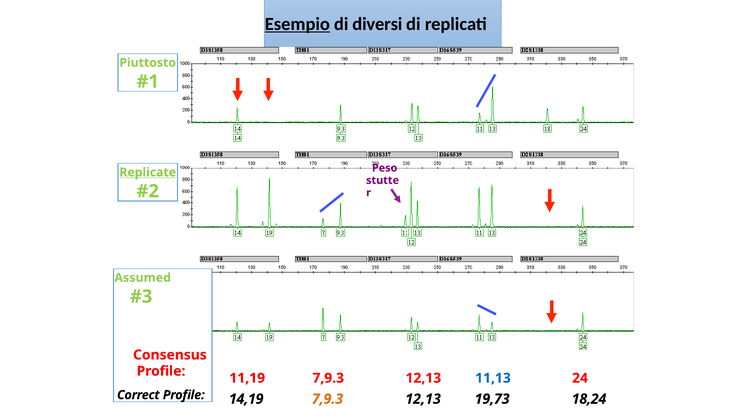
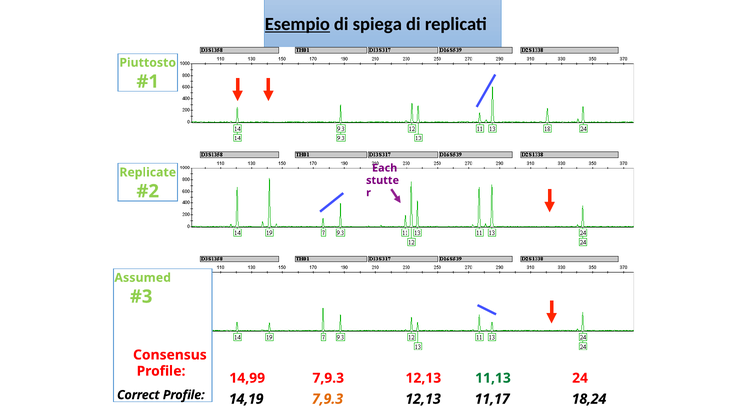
diversi: diversi -> spiega (377, 24)
Peso: Peso -> Each (385, 168)
Replicate underline: present -> none (148, 172)
11,19: 11,19 -> 14,99 (247, 378)
11,13 colour: blue -> green (493, 378)
19,73: 19,73 -> 11,17 (492, 399)
